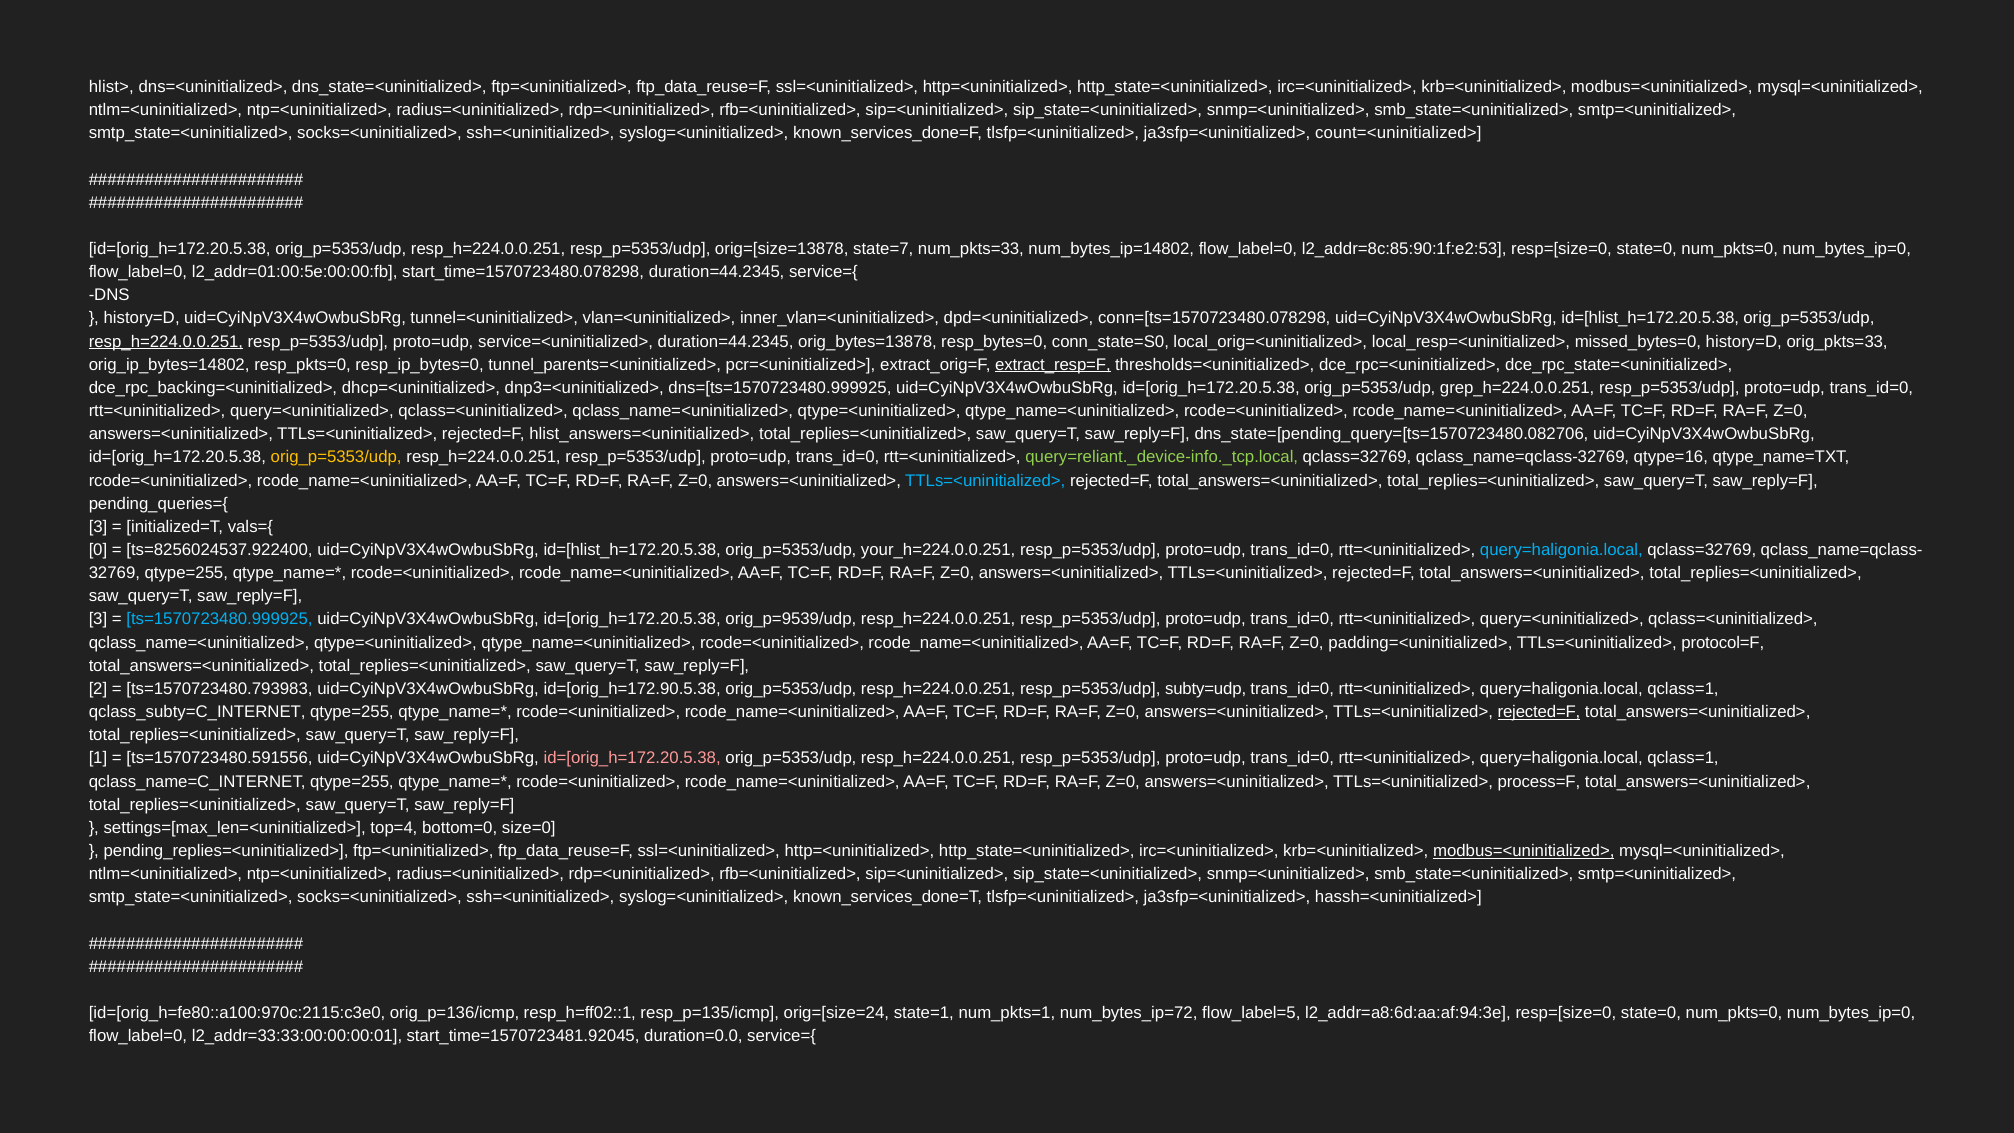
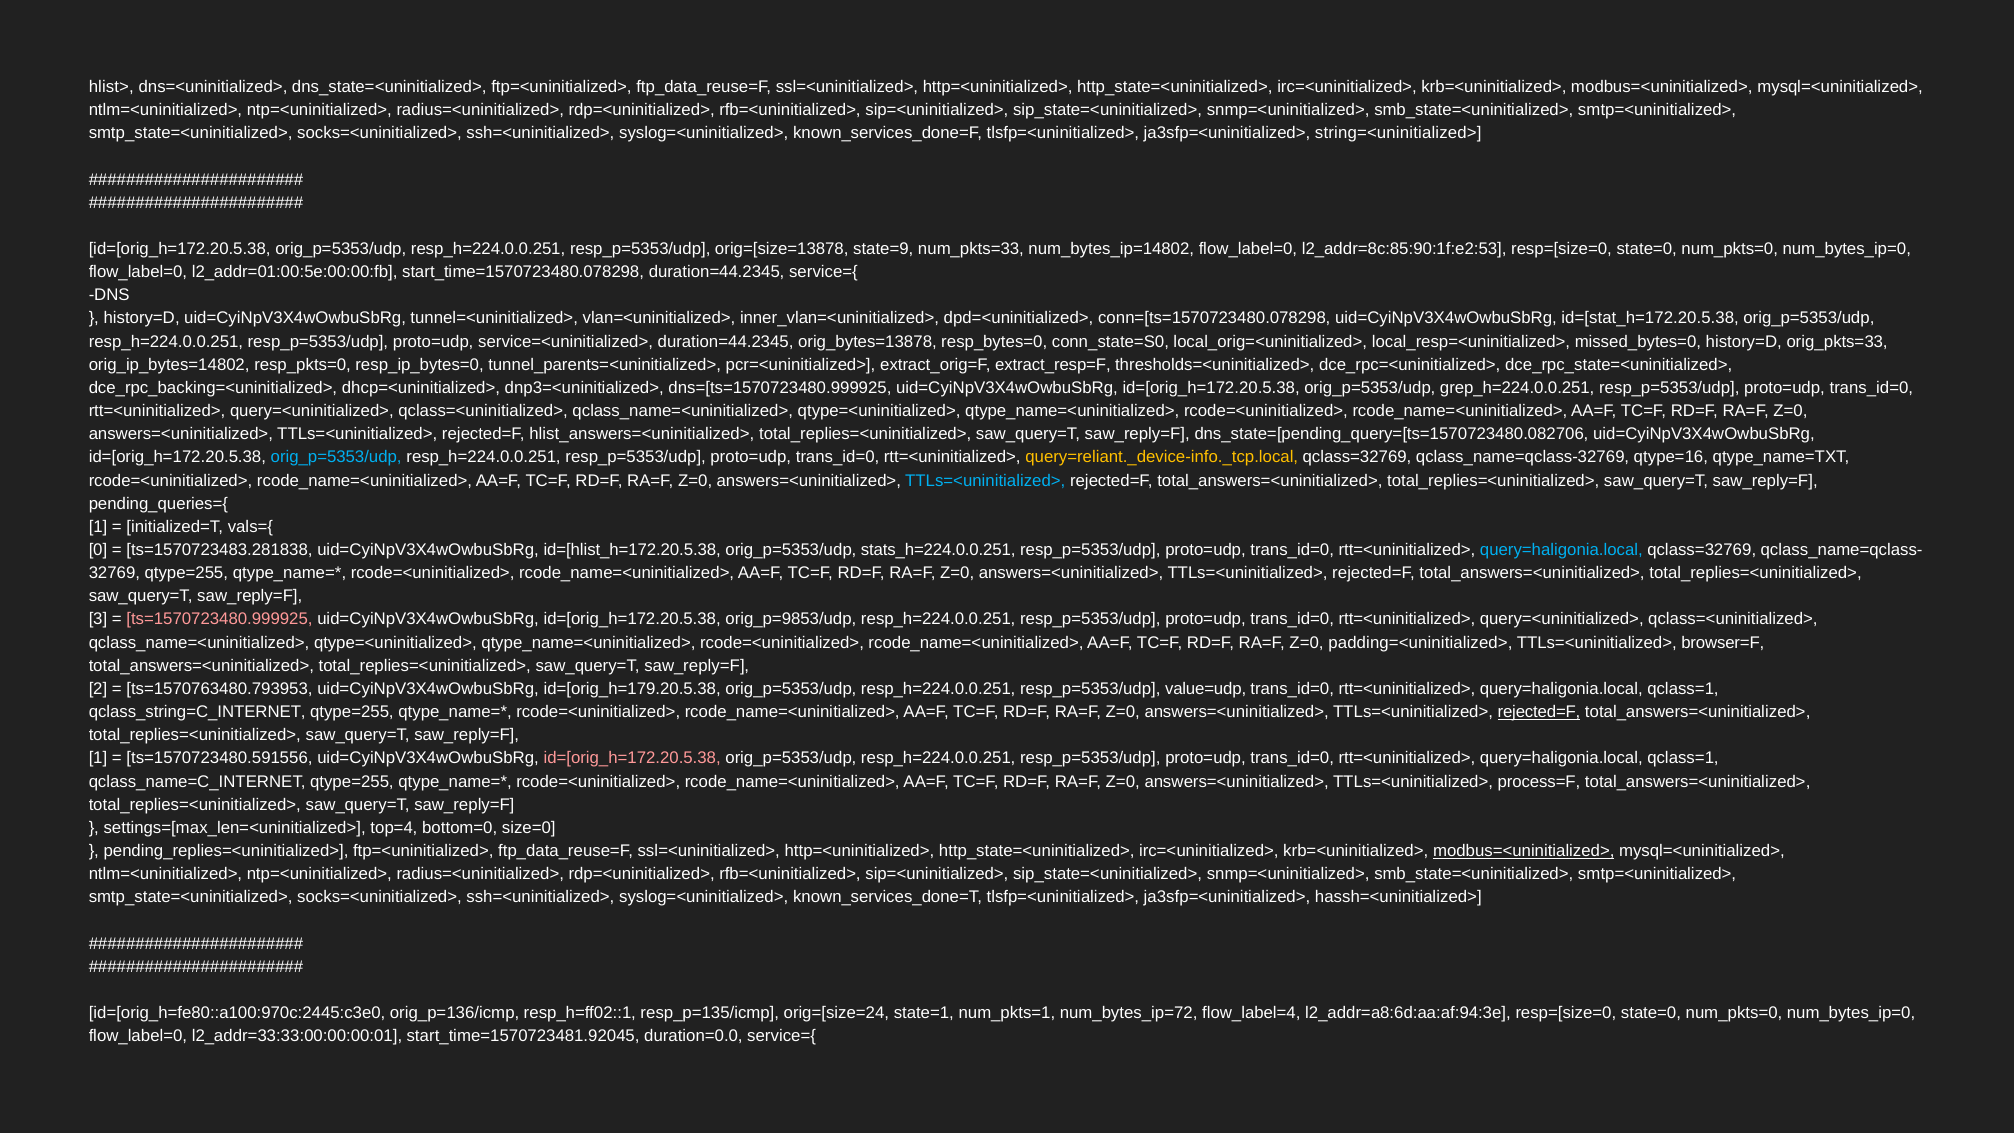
count=<uninitialized>: count=<uninitialized> -> string=<uninitialized> (1398, 133)
state=7: state=7 -> state=9 (883, 249)
conn=[ts=1570723480.078298 uid=CyiNpV3X4wOwbuSbRg id=[hlist_h=172.20.5.38: id=[hlist_h=172.20.5.38 -> id=[stat_h=172.20.5.38 (1650, 318)
resp_h=224.0.0.251 underline: present -> none (166, 342)
extract_resp=F underline: present -> none (1053, 365)
orig_p=5353/udp colour: yellow -> light blue (336, 457)
query=reliant._device-info._tcp.local colour: light green -> yellow (1162, 457)
3: 3 -> 1 (98, 527)
ts=8256024537.922400: ts=8256024537.922400 -> ts=1570723483.281838 (219, 550)
your_h=224.0.0.251: your_h=224.0.0.251 -> stats_h=224.0.0.251 (938, 550)
ts=1570723480.999925 colour: light blue -> pink (219, 619)
orig_p=9539/udp: orig_p=9539/udp -> orig_p=9853/udp (791, 619)
protocol=F: protocol=F -> browser=F (1723, 643)
ts=1570723480.793983: ts=1570723480.793983 -> ts=1570763480.793953 (219, 689)
id=[orig_h=172.90.5.38: id=[orig_h=172.90.5.38 -> id=[orig_h=179.20.5.38 (632, 689)
subty=udp: subty=udp -> value=udp (1206, 689)
qclass_subty=C_INTERNET: qclass_subty=C_INTERNET -> qclass_string=C_INTERNET (197, 712)
id=[orig_h=fe80::a100:970c:2115:c3e0: id=[orig_h=fe80::a100:970c:2115:c3e0 -> id=[orig_h=fe80::a100:970c:2445:c3e0 (237, 1013)
flow_label=5: flow_label=5 -> flow_label=4 (1251, 1013)
